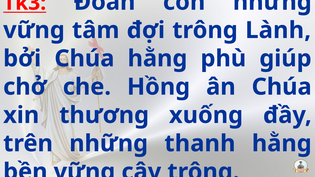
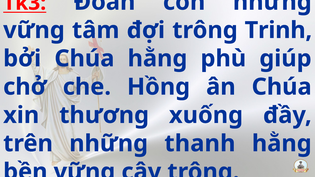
Lành: Lành -> Trinh (278, 30)
